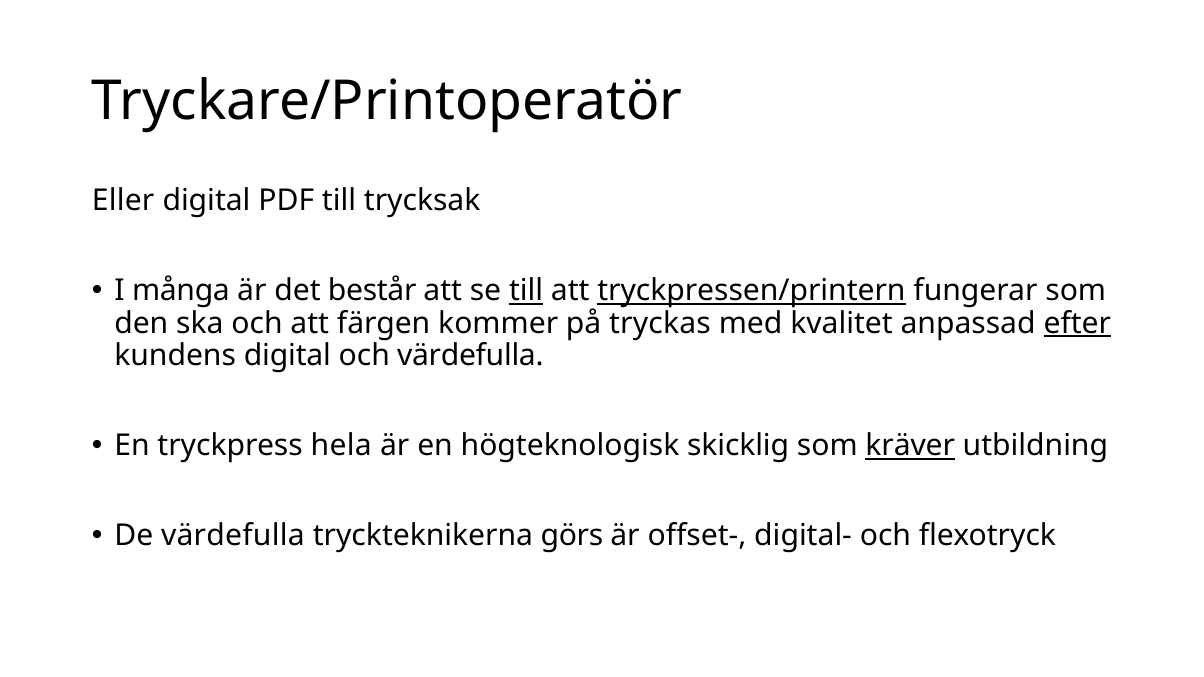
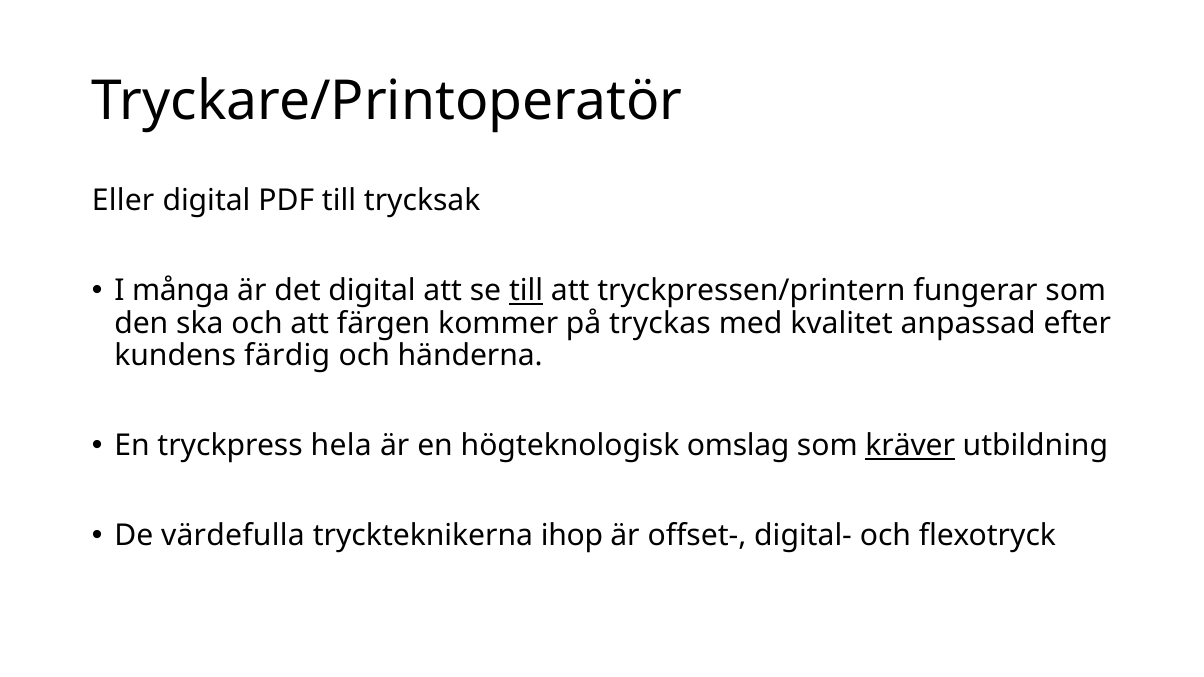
det består: består -> digital (372, 291)
tryckpressen/printern underline: present -> none (751, 291)
efter underline: present -> none (1077, 323)
kundens digital: digital -> färdig (287, 356)
och värdefulla: värdefulla -> händerna (470, 356)
skicklig: skicklig -> omslag (738, 446)
görs: görs -> ihop (572, 536)
